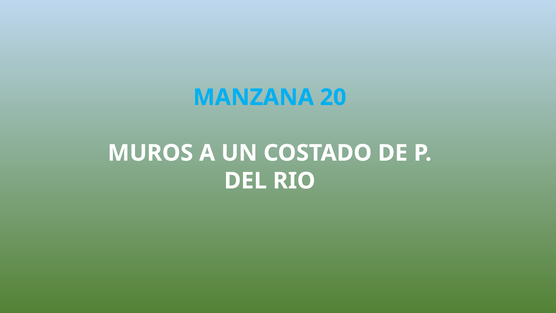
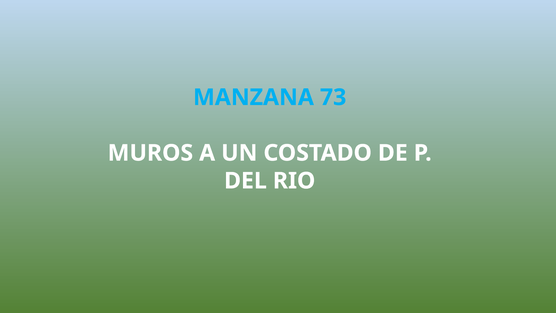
20: 20 -> 73 (333, 97)
